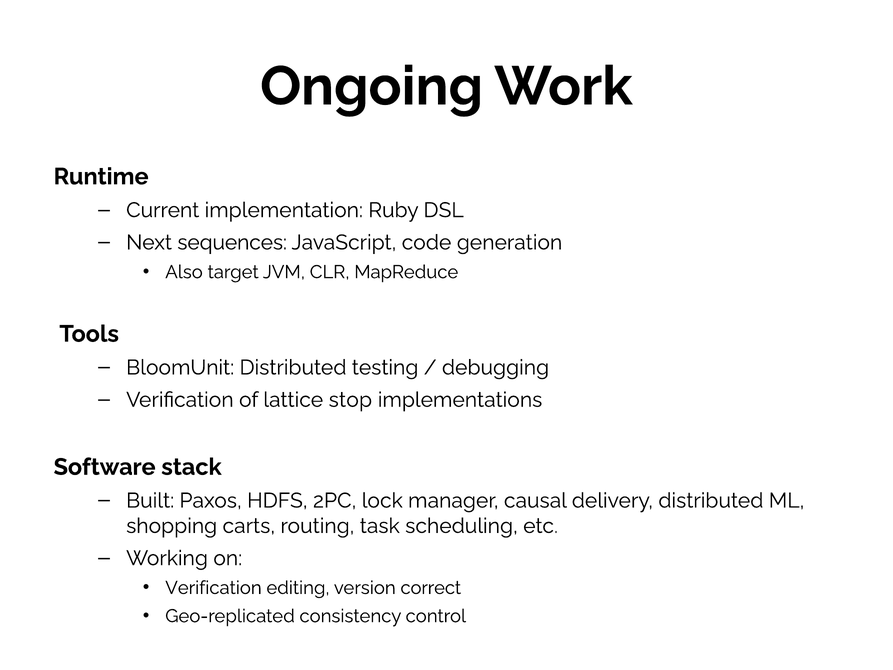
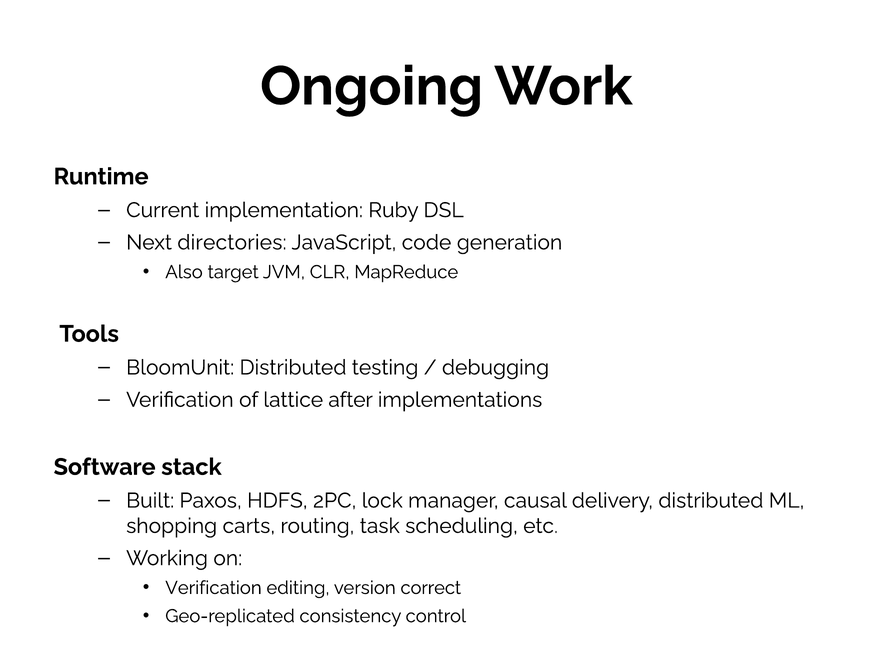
sequences: sequences -> directories (232, 242)
stop: stop -> after (351, 400)
